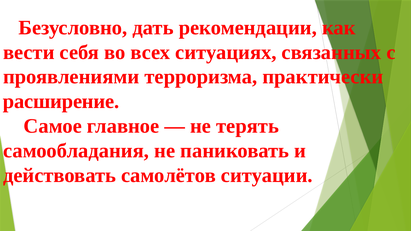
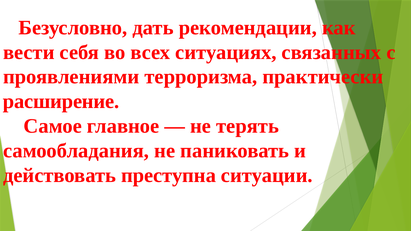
самолётов: самолётов -> преступна (169, 176)
